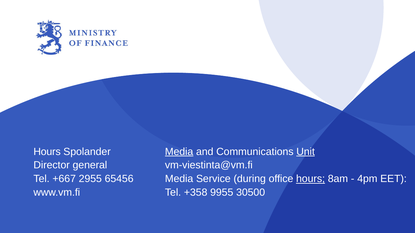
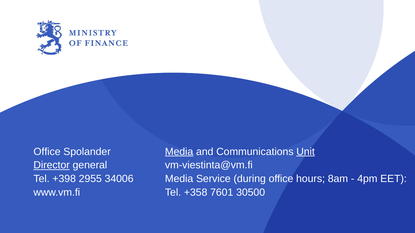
Hours: Hours -> Office (47, 152)
Director underline: none -> present (52, 166)
+667: +667 -> +398 (64, 179)
65456: 65456 -> 34006 (119, 179)
hours underline: present -> none (311, 179)
9955: 9955 -> 7601 (222, 193)
